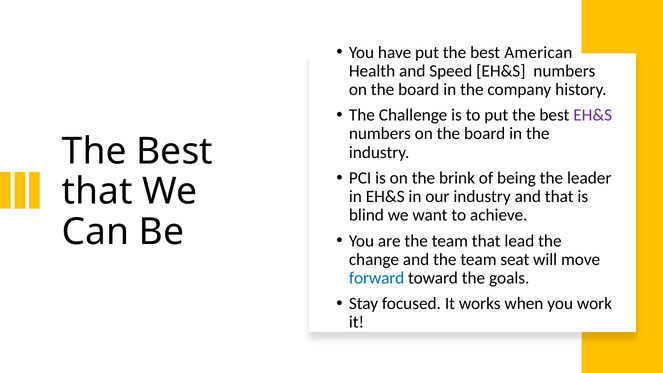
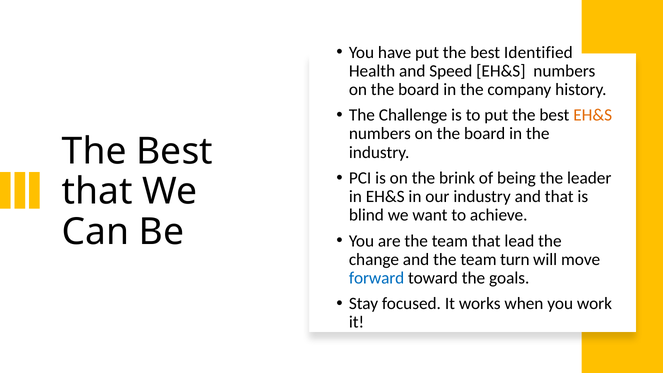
American: American -> Identified (538, 52)
EH&S colour: purple -> orange (593, 115)
seat: seat -> turn (515, 259)
